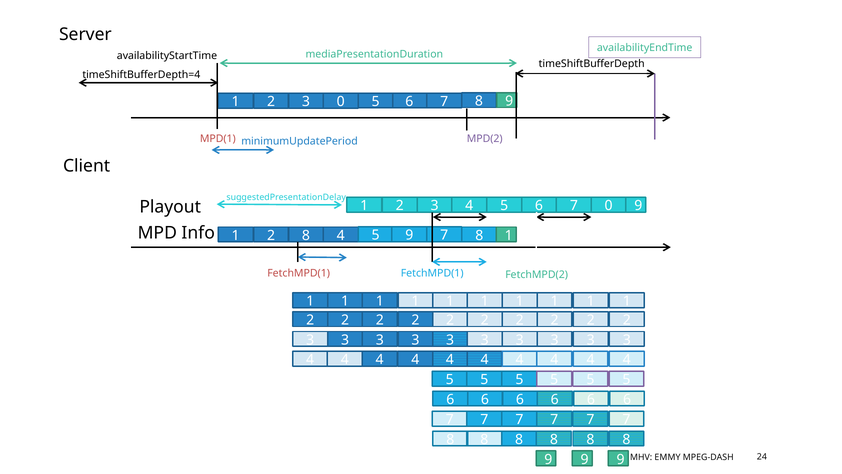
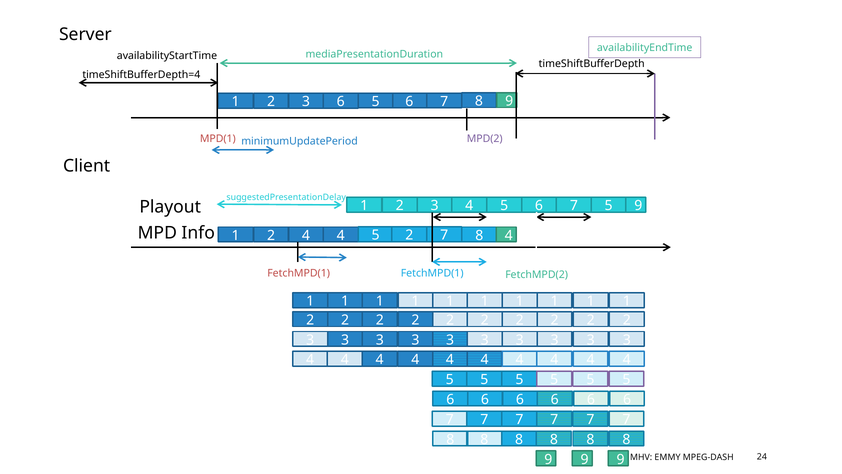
3 0: 0 -> 6 (341, 102)
0: 0 -> 5 (609, 206)
5 9: 9 -> 2 (409, 235)
1: 1 -> 4 (509, 235)
2 8: 8 -> 4 (306, 235)
